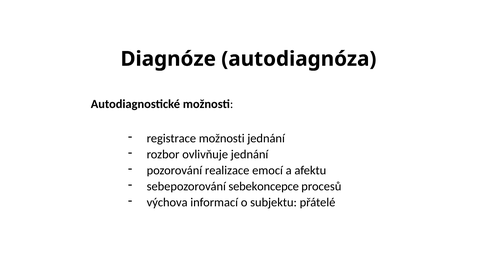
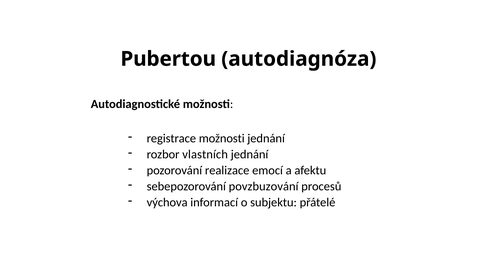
Diagnóze: Diagnóze -> Pubertou (168, 59)
ovlivňuje: ovlivňuje -> vlastních (205, 155)
sebekoncepce: sebekoncepce -> povzbuzování (264, 187)
